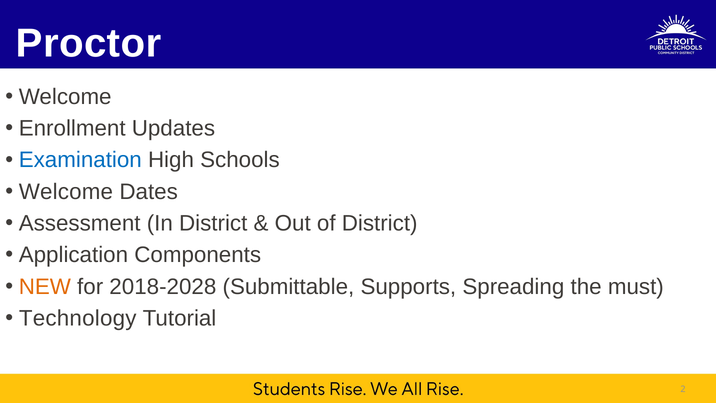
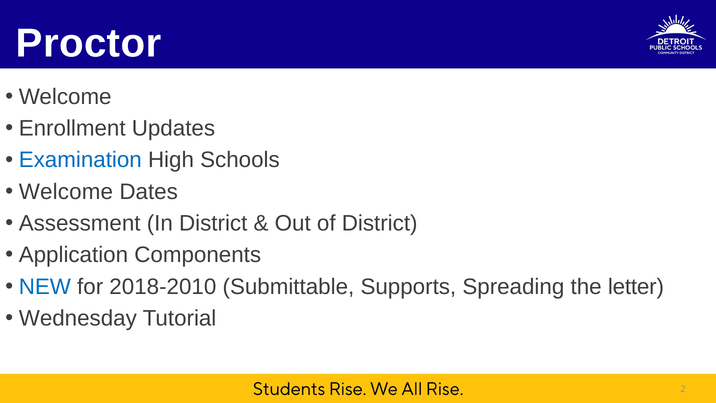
NEW colour: orange -> blue (45, 286)
2018-2028: 2018-2028 -> 2018-2010 (163, 286)
must: must -> letter (636, 286)
Technology: Technology -> Wednesday (78, 318)
